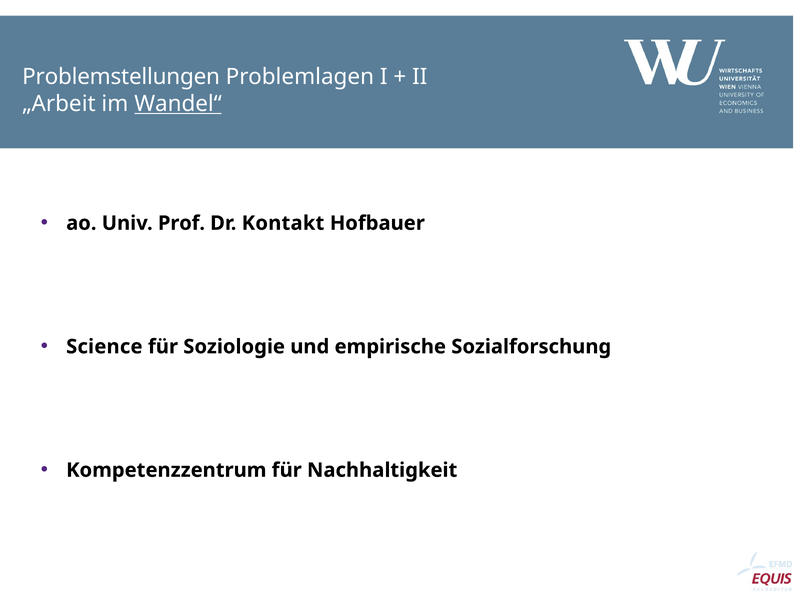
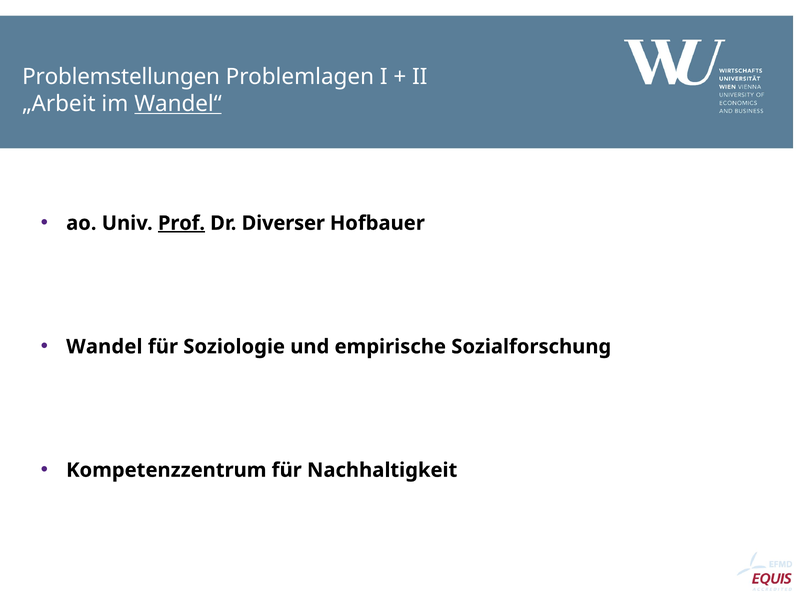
Prof underline: none -> present (181, 223)
Kontakt: Kontakt -> Diverser (283, 223)
Science: Science -> Wandel (104, 347)
